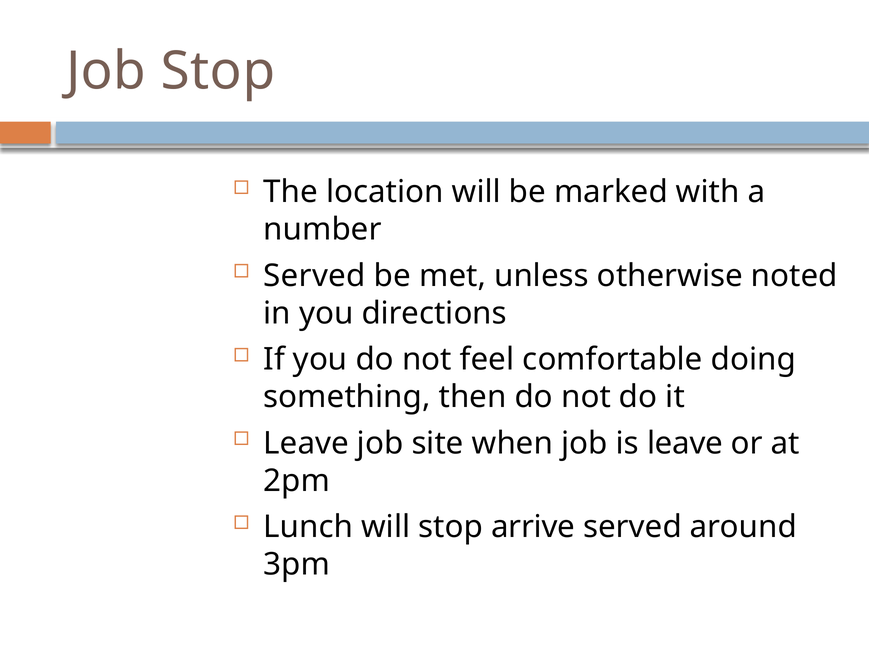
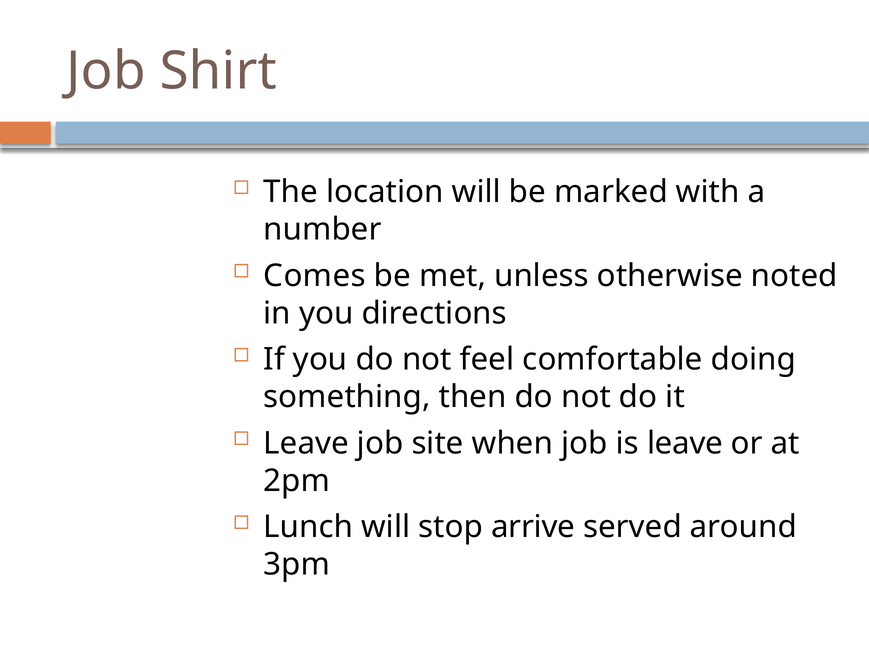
Job Stop: Stop -> Shirt (218, 71)
Served: Served -> Comes (315, 276)
